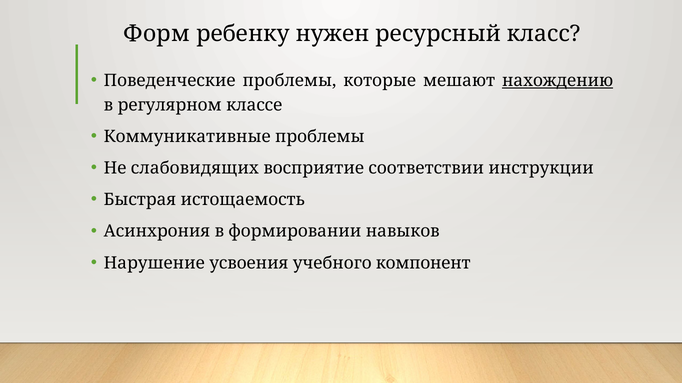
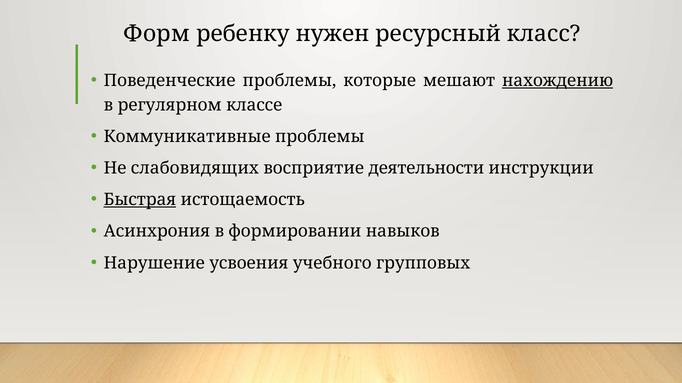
соответствии: соответствии -> деятельности (426, 168)
Быстрая underline: none -> present (140, 200)
компонент: компонент -> групповых (423, 263)
